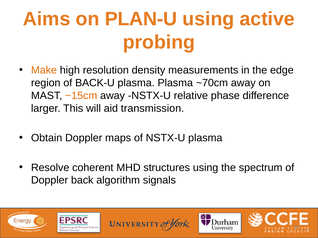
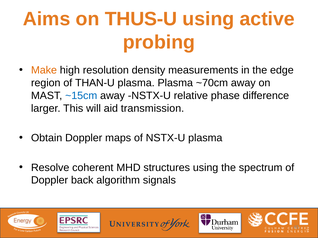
PLAN-U: PLAN-U -> THUS-U (141, 19)
BACK-U: BACK-U -> THAN-U (95, 83)
~15cm colour: orange -> blue (81, 96)
